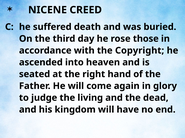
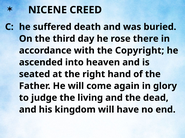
those: those -> there (146, 39)
